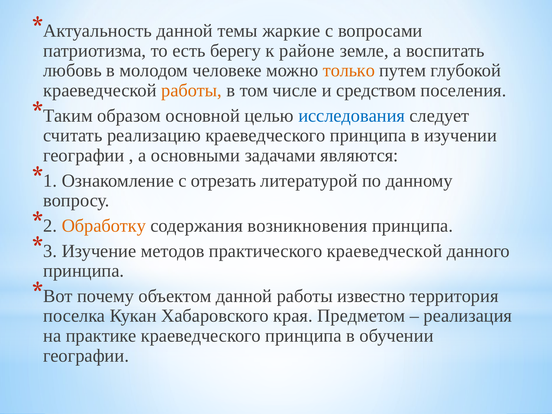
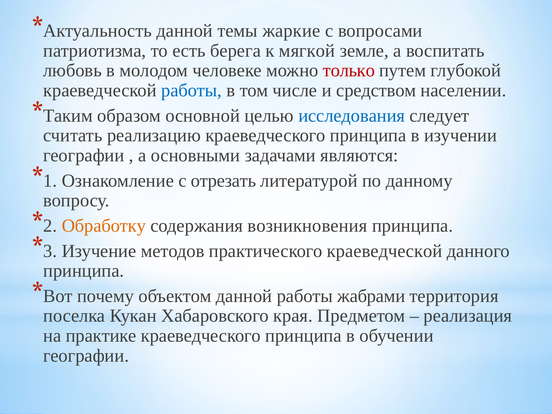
берегу: берегу -> берега (235, 51)
районе: районе -> мягкой (307, 51)
только colour: orange -> red (349, 71)
работы colour: orange -> blue (192, 90)
поселения: поселения -> населении (464, 90)
известно: известно -> жабрами (371, 296)
